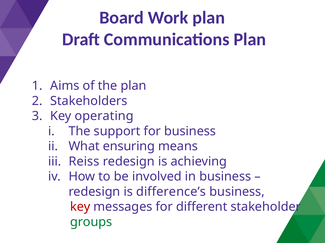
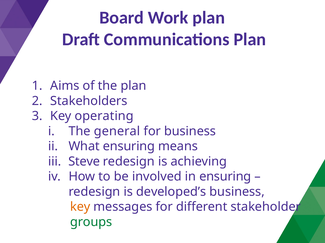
support: support -> general (117, 132)
Reiss: Reiss -> Steve (84, 162)
in business: business -> ensuring (225, 177)
difference’s: difference’s -> developed’s (171, 192)
key colour: red -> orange (80, 207)
